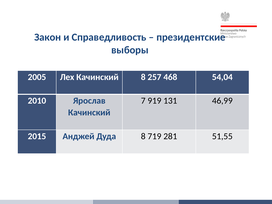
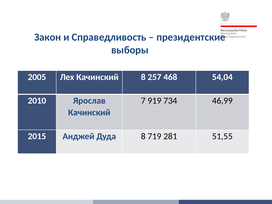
131: 131 -> 734 (170, 101)
